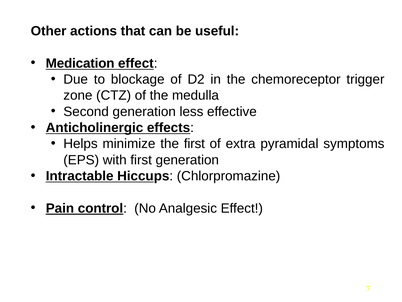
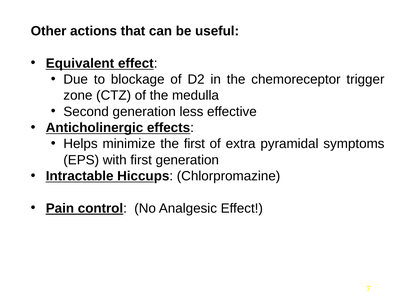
Medication: Medication -> Equivalent (80, 63)
